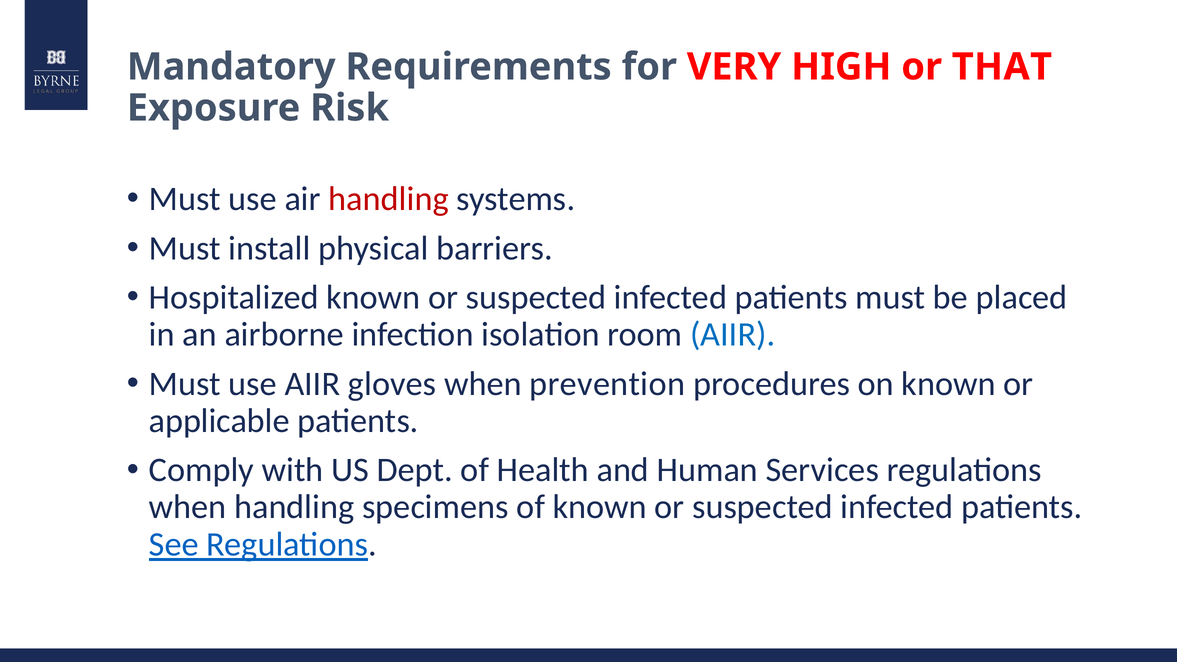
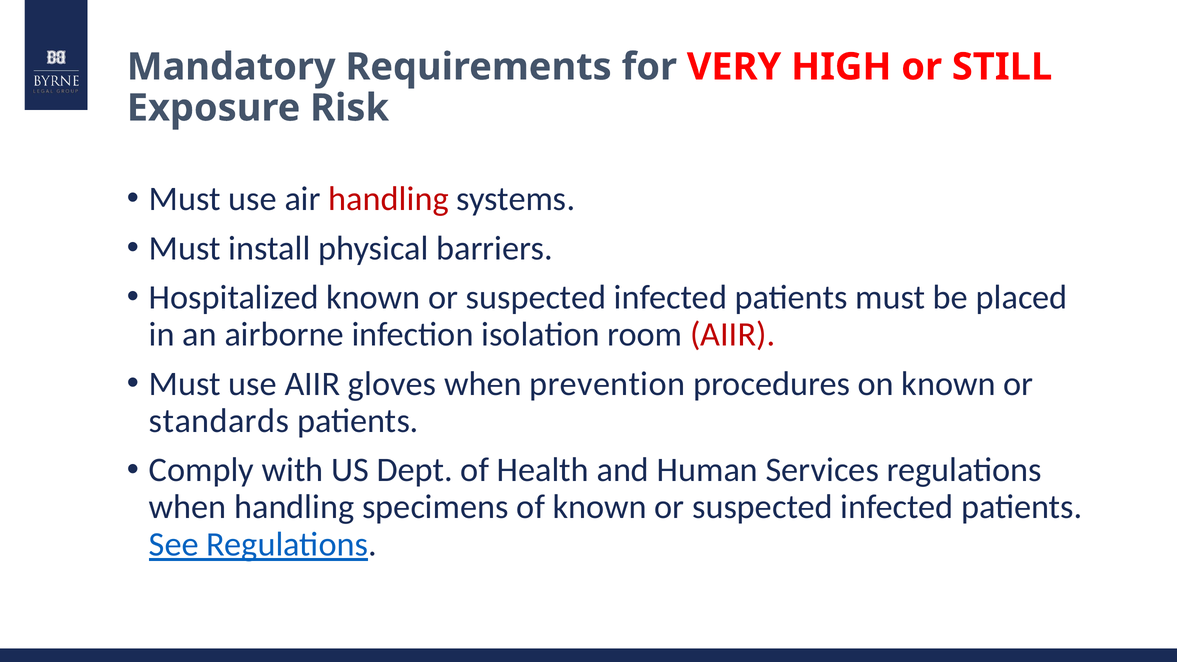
THAT: THAT -> STILL (1002, 67)
AIIR colour: blue -> red (733, 335)
applicable: applicable -> standards (219, 421)
